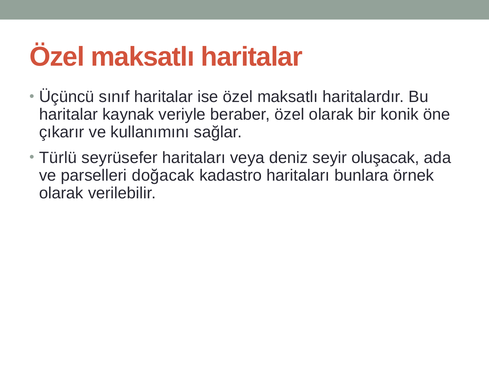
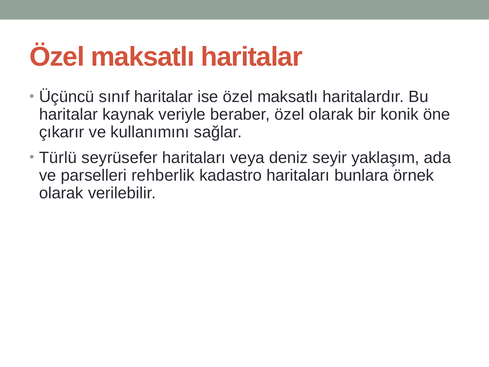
oluşacak: oluşacak -> yaklaşım (385, 158)
doğacak: doğacak -> rehberlik (163, 175)
